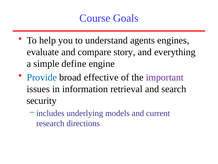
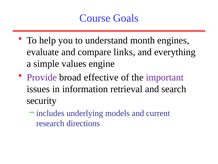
agents: agents -> month (143, 40)
story: story -> links (124, 52)
define: define -> values (74, 64)
Provide colour: blue -> purple (42, 77)
